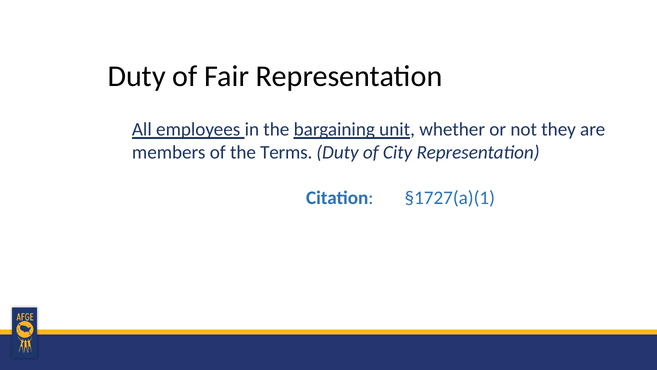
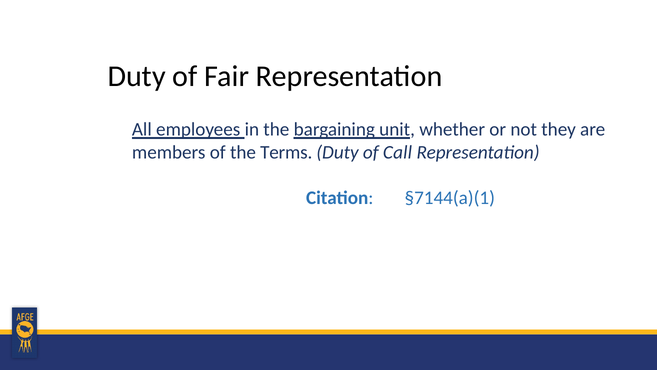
City: City -> Call (398, 152)
§1727(a)(1: §1727(a)(1 -> §7144(a)(1 (450, 198)
